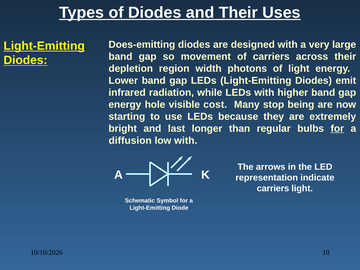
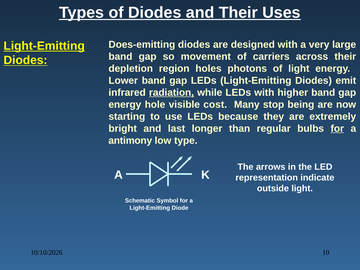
width: width -> holes (209, 68)
radiation underline: none -> present (171, 92)
diffusion: diffusion -> antimony (130, 141)
low with: with -> type (186, 141)
carriers: carriers -> outside (273, 188)
